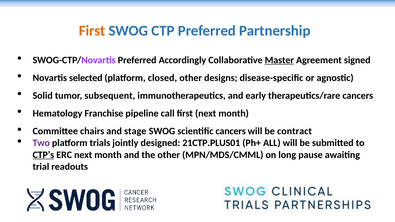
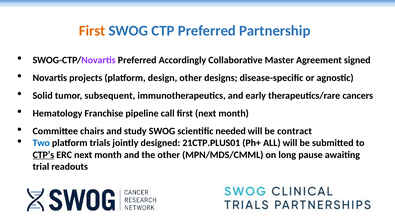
Master underline: present -> none (279, 60)
selected: selected -> projects (86, 78)
closed: closed -> design (162, 78)
stage: stage -> study (135, 131)
scientific cancers: cancers -> needed (231, 131)
Two colour: purple -> blue (41, 143)
